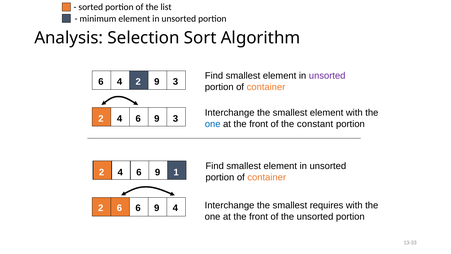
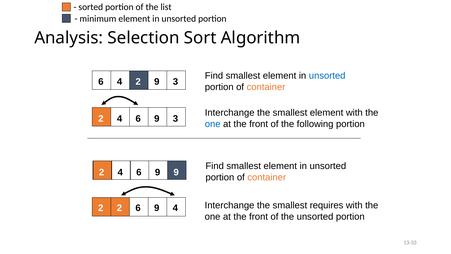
unsorted colour: purple -> blue (327, 76)
constant: constant -> following (315, 124)
6 1: 1 -> 9 (176, 172)
2 6: 6 -> 2 (119, 208)
